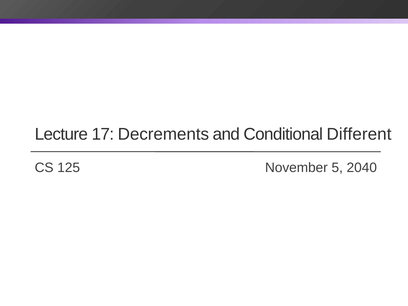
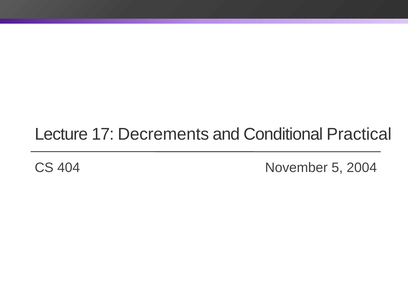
Different: Different -> Practical (359, 134)
125: 125 -> 404 (69, 168)
2040: 2040 -> 2004 (362, 168)
